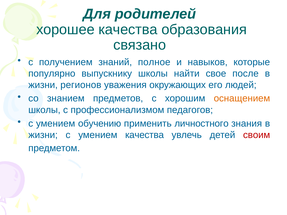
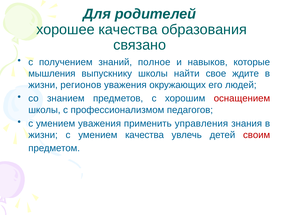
популярно: популярно -> мышления (52, 74)
после: после -> ждите (246, 74)
оснащением colour: orange -> red (242, 99)
умением обучению: обучению -> уважения (100, 124)
личностного: личностного -> управления (201, 124)
